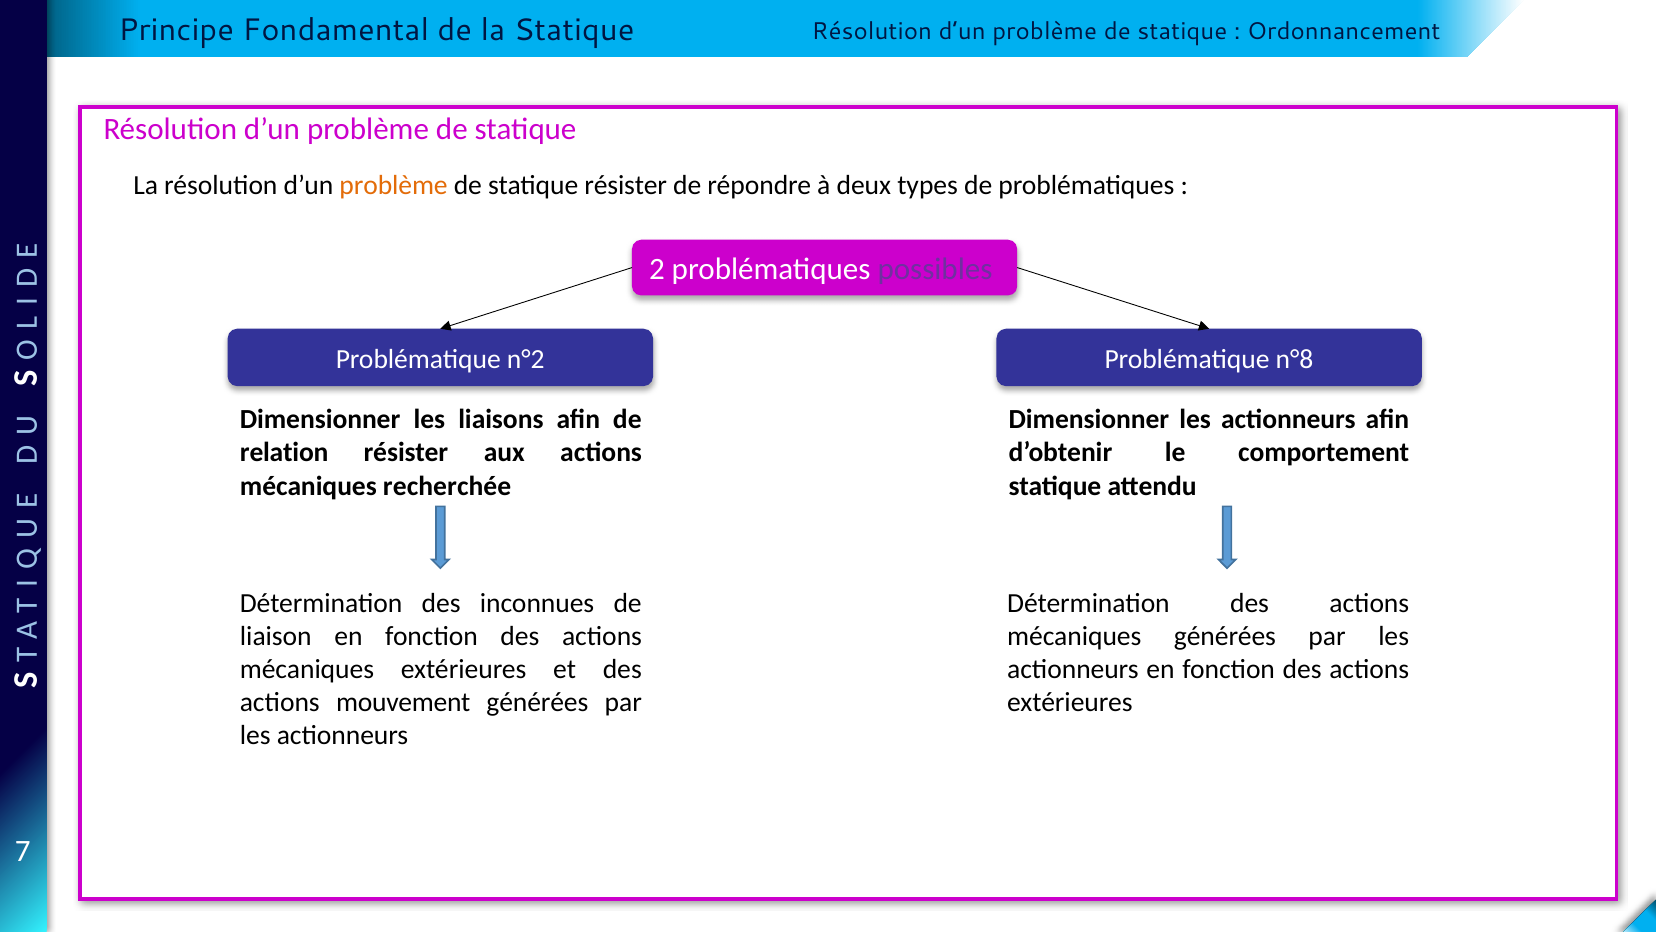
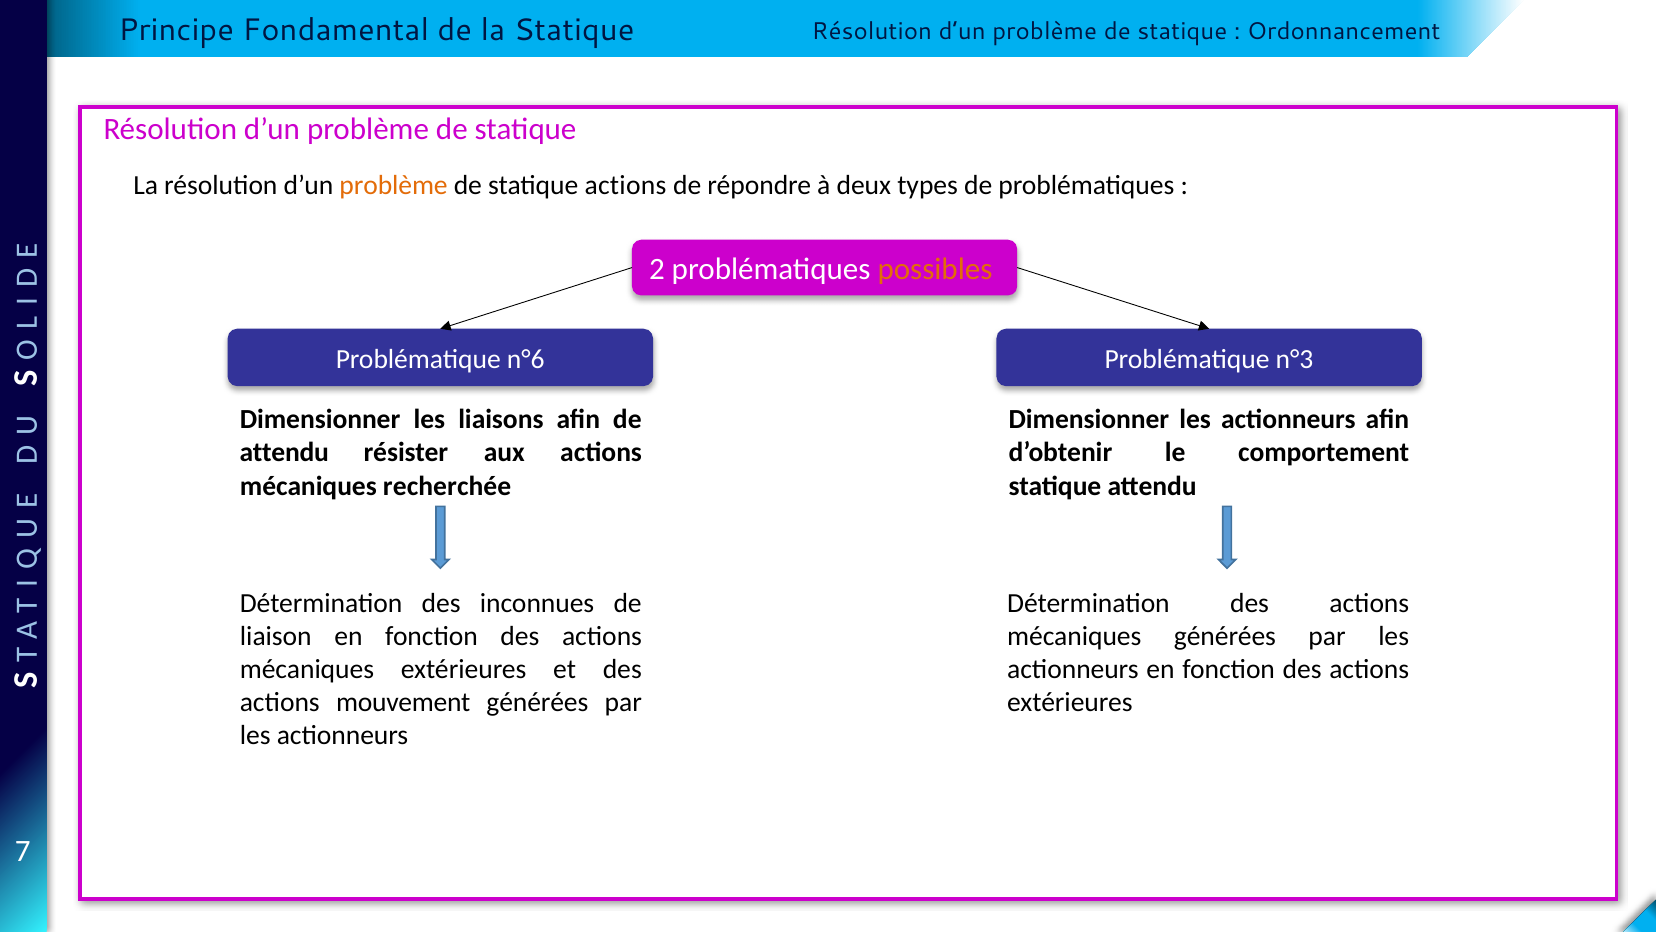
statique résister: résister -> actions (625, 185)
possibles colour: purple -> orange (935, 270)
n°2: n°2 -> n°6 (526, 359)
n°8: n°8 -> n°3 (1295, 359)
relation: relation -> attendu (284, 453)
